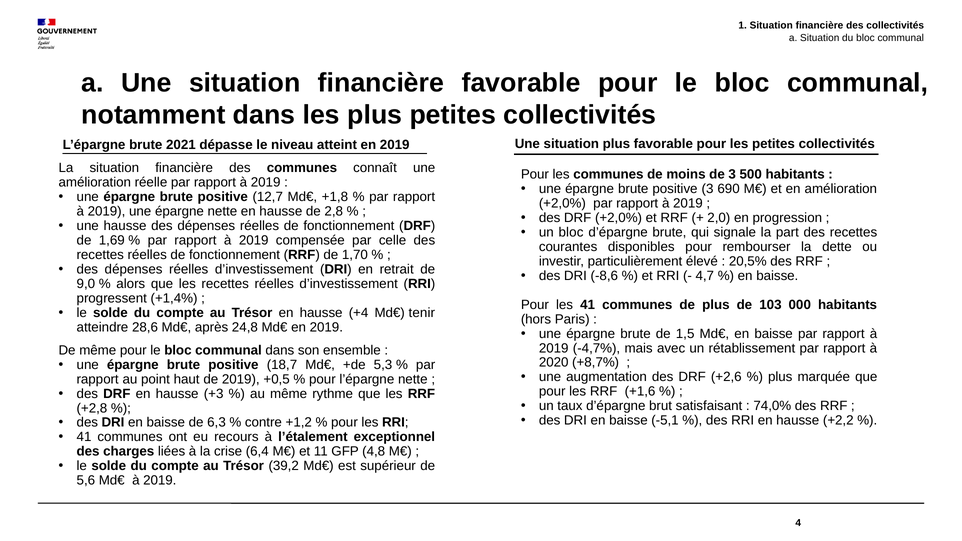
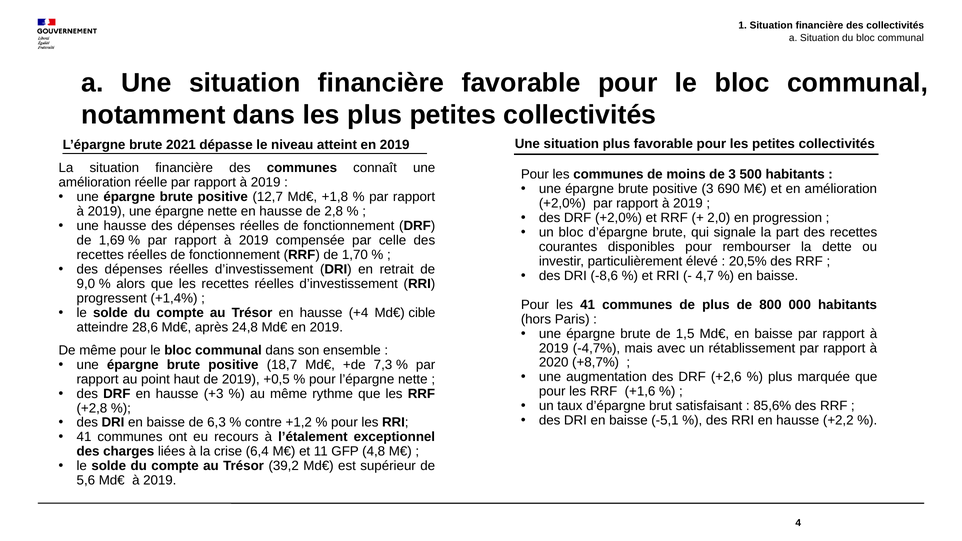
103: 103 -> 800 (770, 305)
tenir: tenir -> cible (422, 313)
5,3: 5,3 -> 7,3 (383, 365)
74,0%: 74,0% -> 85,6% (772, 406)
